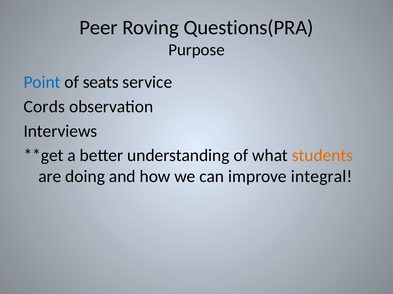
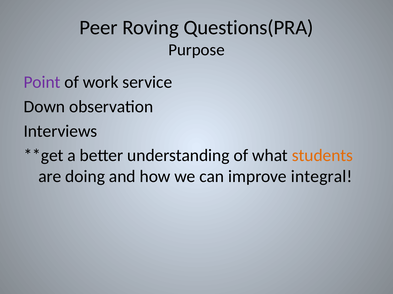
Point colour: blue -> purple (42, 82)
seats: seats -> work (101, 82)
Cords: Cords -> Down (44, 107)
